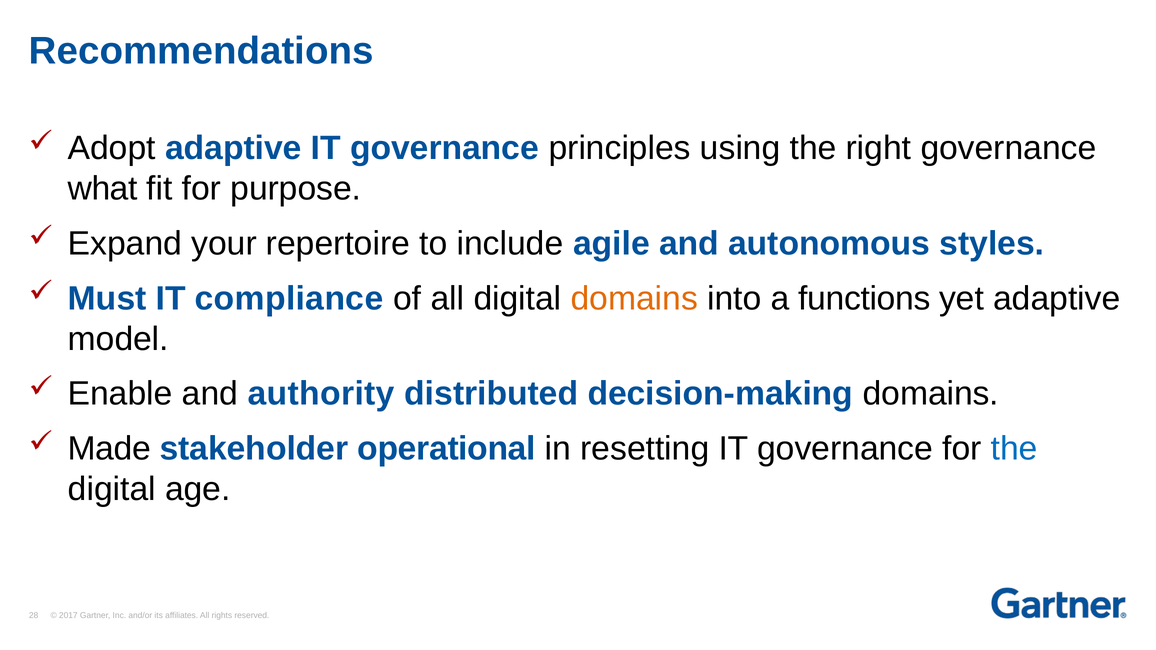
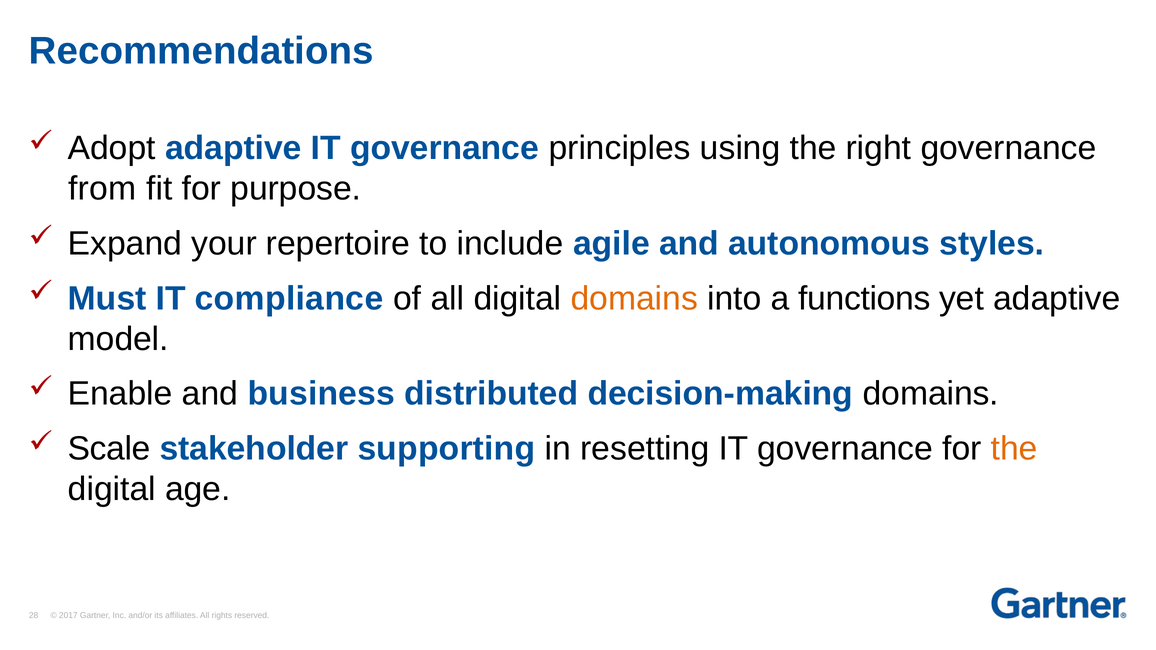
what: what -> from (102, 189)
authority: authority -> business (321, 394)
Made: Made -> Scale (109, 449)
operational: operational -> supporting (446, 449)
the colour: blue -> orange (1014, 449)
